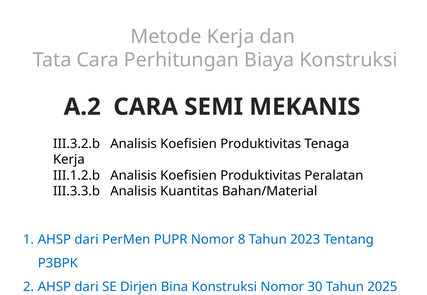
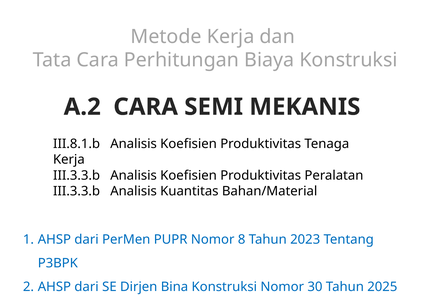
III.3.2.b: III.3.2.b -> III.8.1.b (77, 144)
III.1.2.b: III.1.2.b -> III.3.3.b (77, 176)
